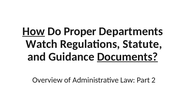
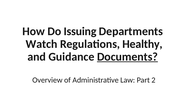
How underline: present -> none (34, 31)
Proper: Proper -> Issuing (80, 31)
Statute: Statute -> Healthy (142, 44)
